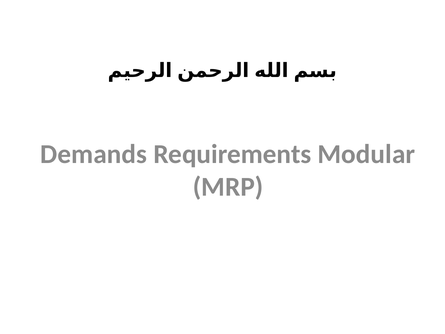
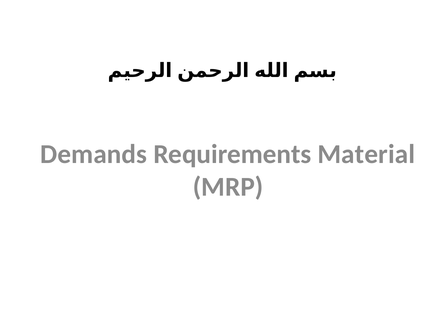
Modular: Modular -> Material (366, 154)
